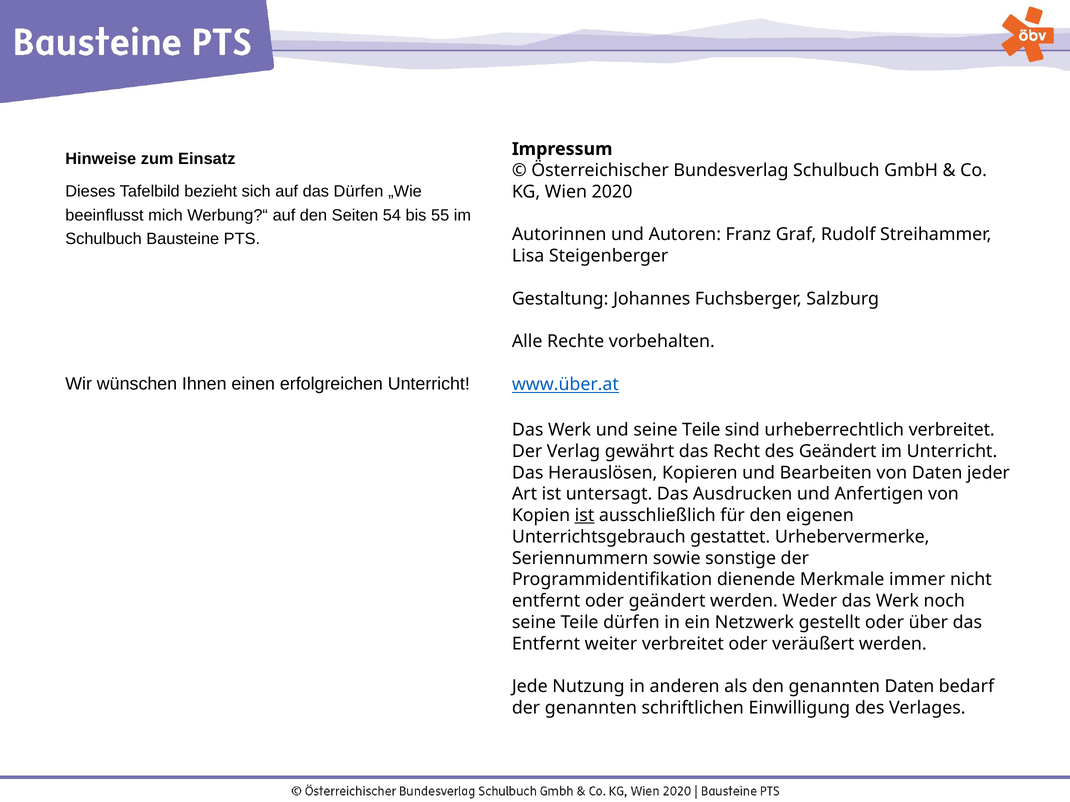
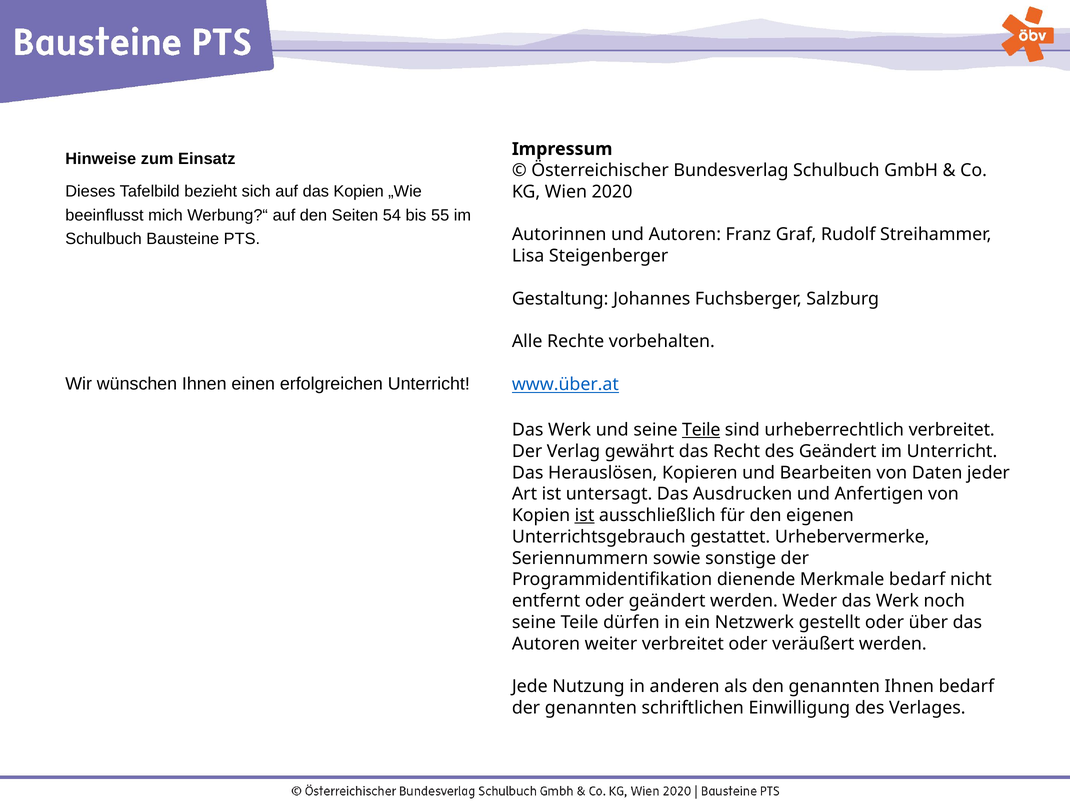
das Dürfen: Dürfen -> Kopien (359, 192)
Teile underline: none -> present (701, 430)
Merkmale immer: immer -> bedarf (917, 580)
Entfernt: Entfernt -> Autoren (546, 644)
genannten Daten: Daten -> Ihnen (909, 687)
